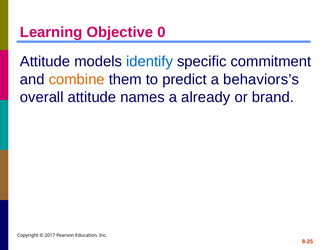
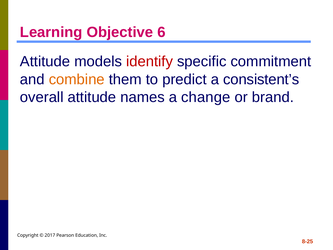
0: 0 -> 6 (161, 32)
identify colour: blue -> red (150, 62)
behaviors’s: behaviors’s -> consistent’s (261, 79)
already: already -> change (206, 97)
